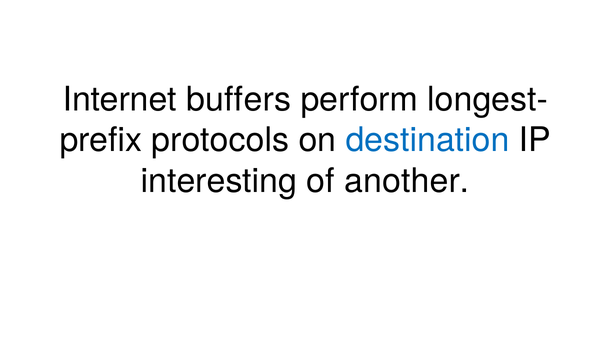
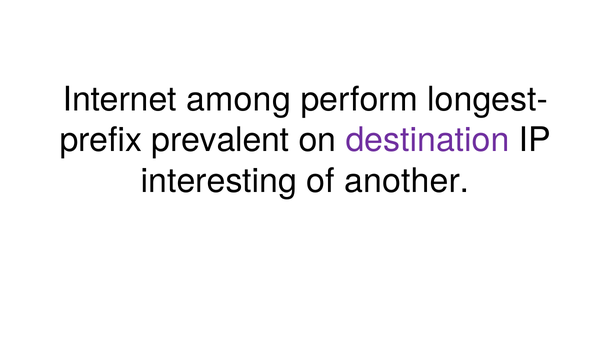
buffers: buffers -> among (239, 100)
protocols: protocols -> prevalent (220, 140)
destination colour: blue -> purple (428, 140)
